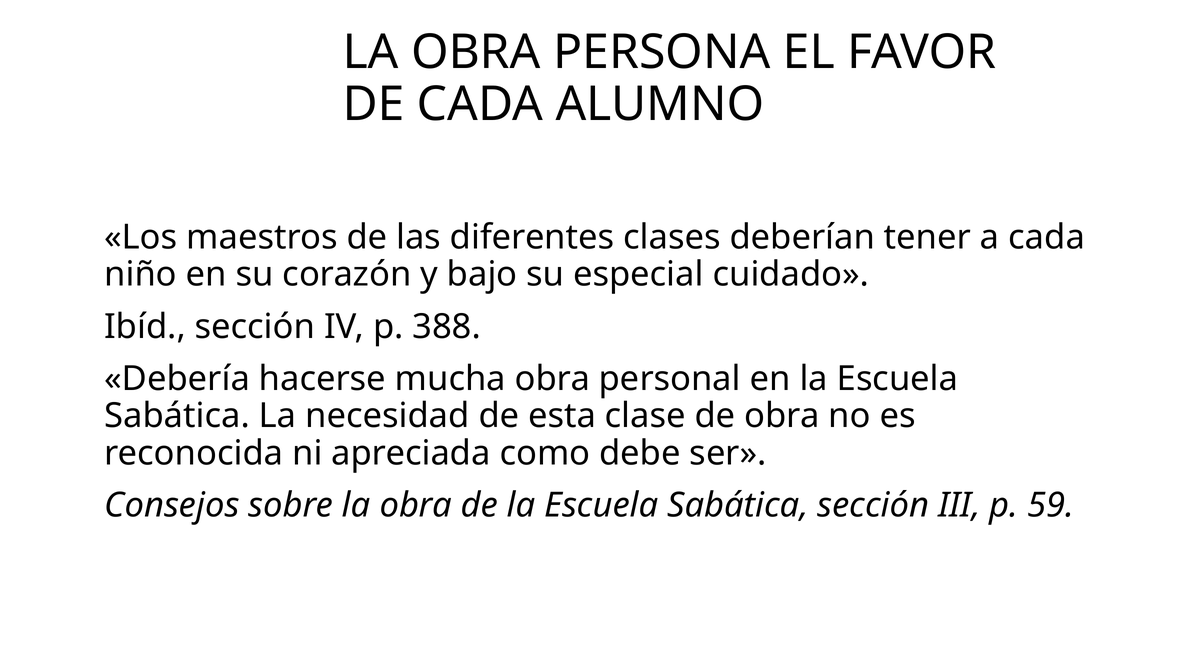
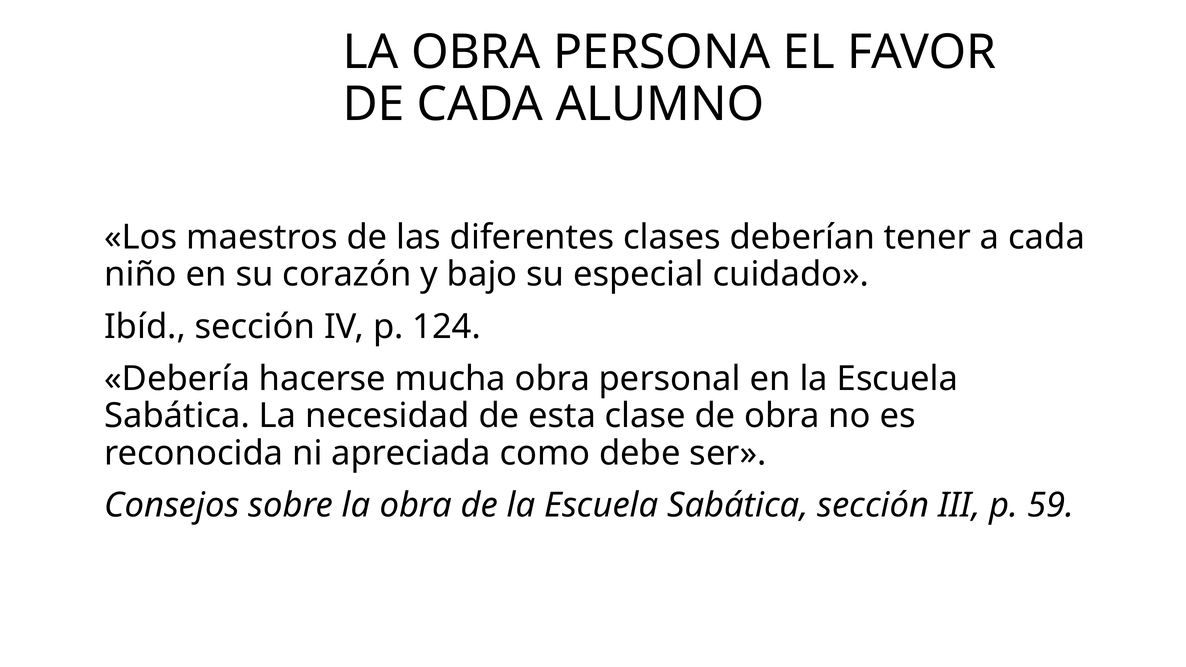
388: 388 -> 124 (447, 327)
